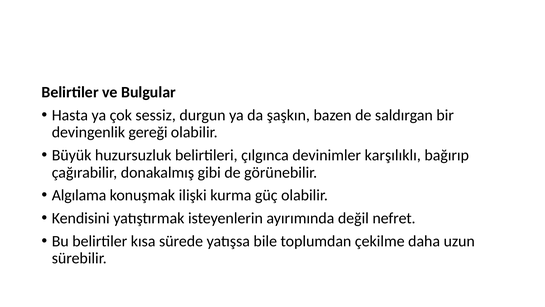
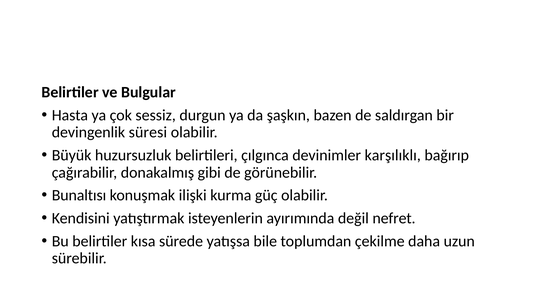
gereği: gereği -> süresi (148, 132)
Algılama: Algılama -> Bunaltısı (79, 195)
